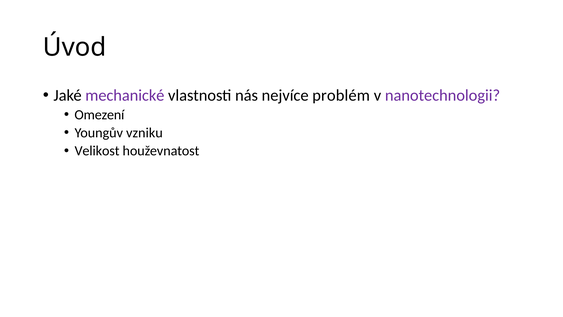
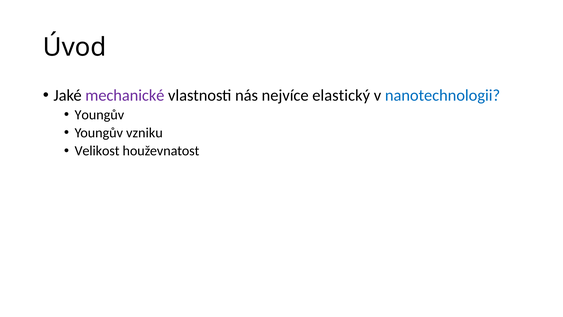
problém: problém -> elastický (341, 95)
nanotechnologii colour: purple -> blue (443, 95)
Omezení: Omezení -> Youngův (99, 115)
